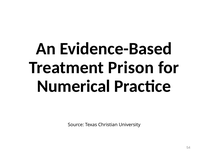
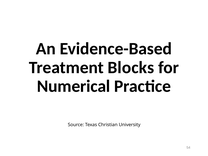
Prison: Prison -> Blocks (131, 67)
